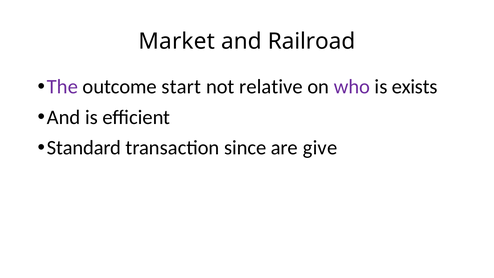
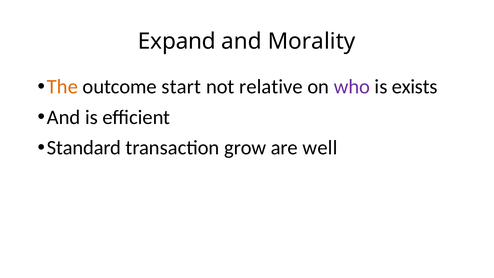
Market: Market -> Expand (177, 41)
Railroad: Railroad -> Morality (312, 41)
The colour: purple -> orange (62, 87)
since: since -> grow (245, 148)
give: give -> well (320, 148)
